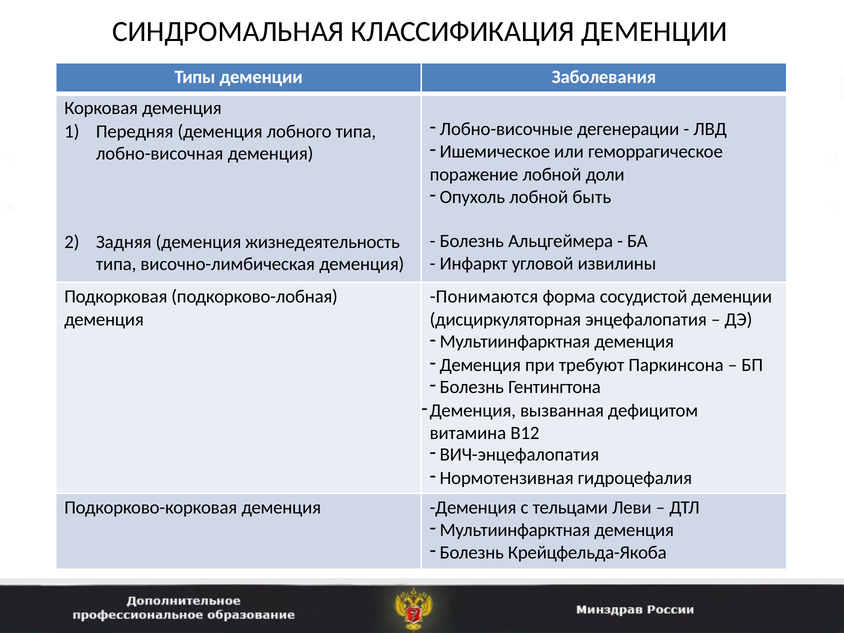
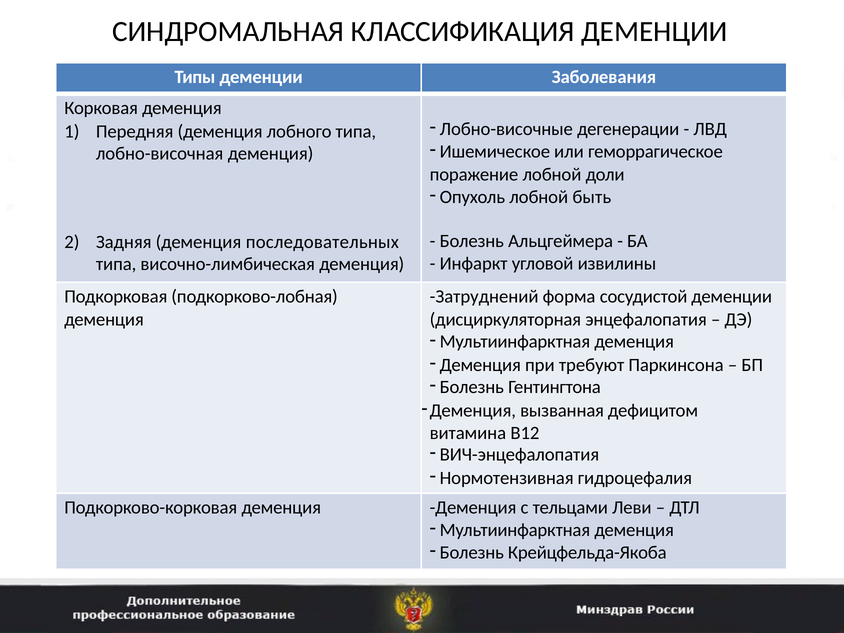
жизнедеятельность: жизнедеятельность -> последовательных (322, 242)
Понимаются: Понимаются -> Затруднений (484, 297)
